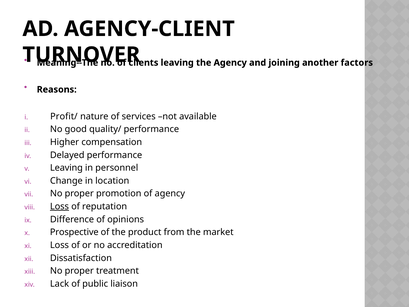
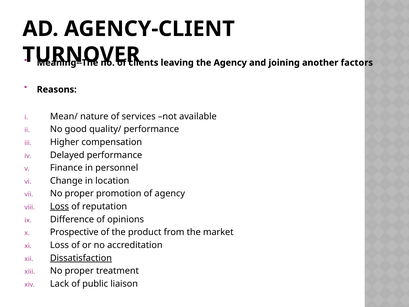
Profit/: Profit/ -> Mean/ (64, 116)
Leaving: Leaving -> Finance (66, 168)
Dissatisfaction underline: none -> present (81, 258)
